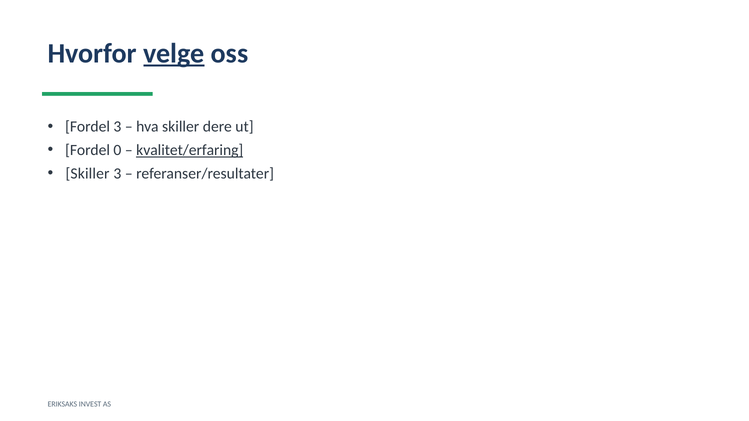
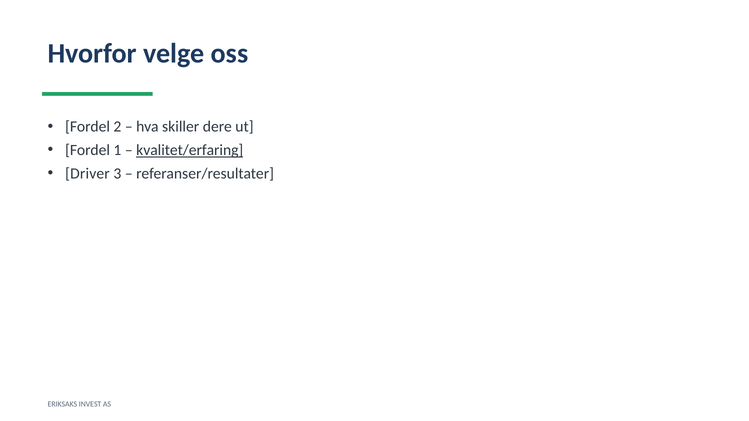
velge underline: present -> none (174, 53)
Fordel 3: 3 -> 2 (117, 127)
0: 0 -> 1 (117, 150)
Skiller: Skiller -> Driver (88, 174)
